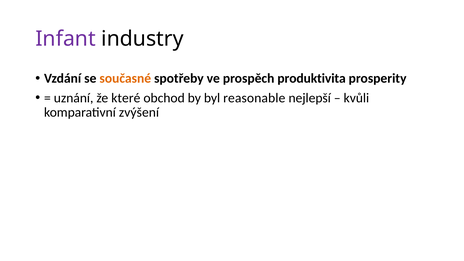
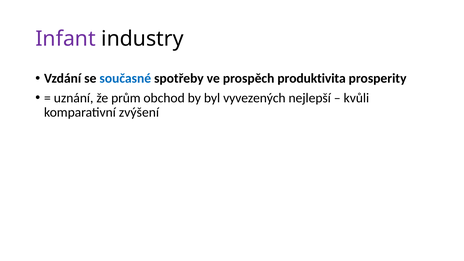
současné colour: orange -> blue (125, 78)
které: které -> prům (126, 98)
reasonable: reasonable -> vyvezených (254, 98)
